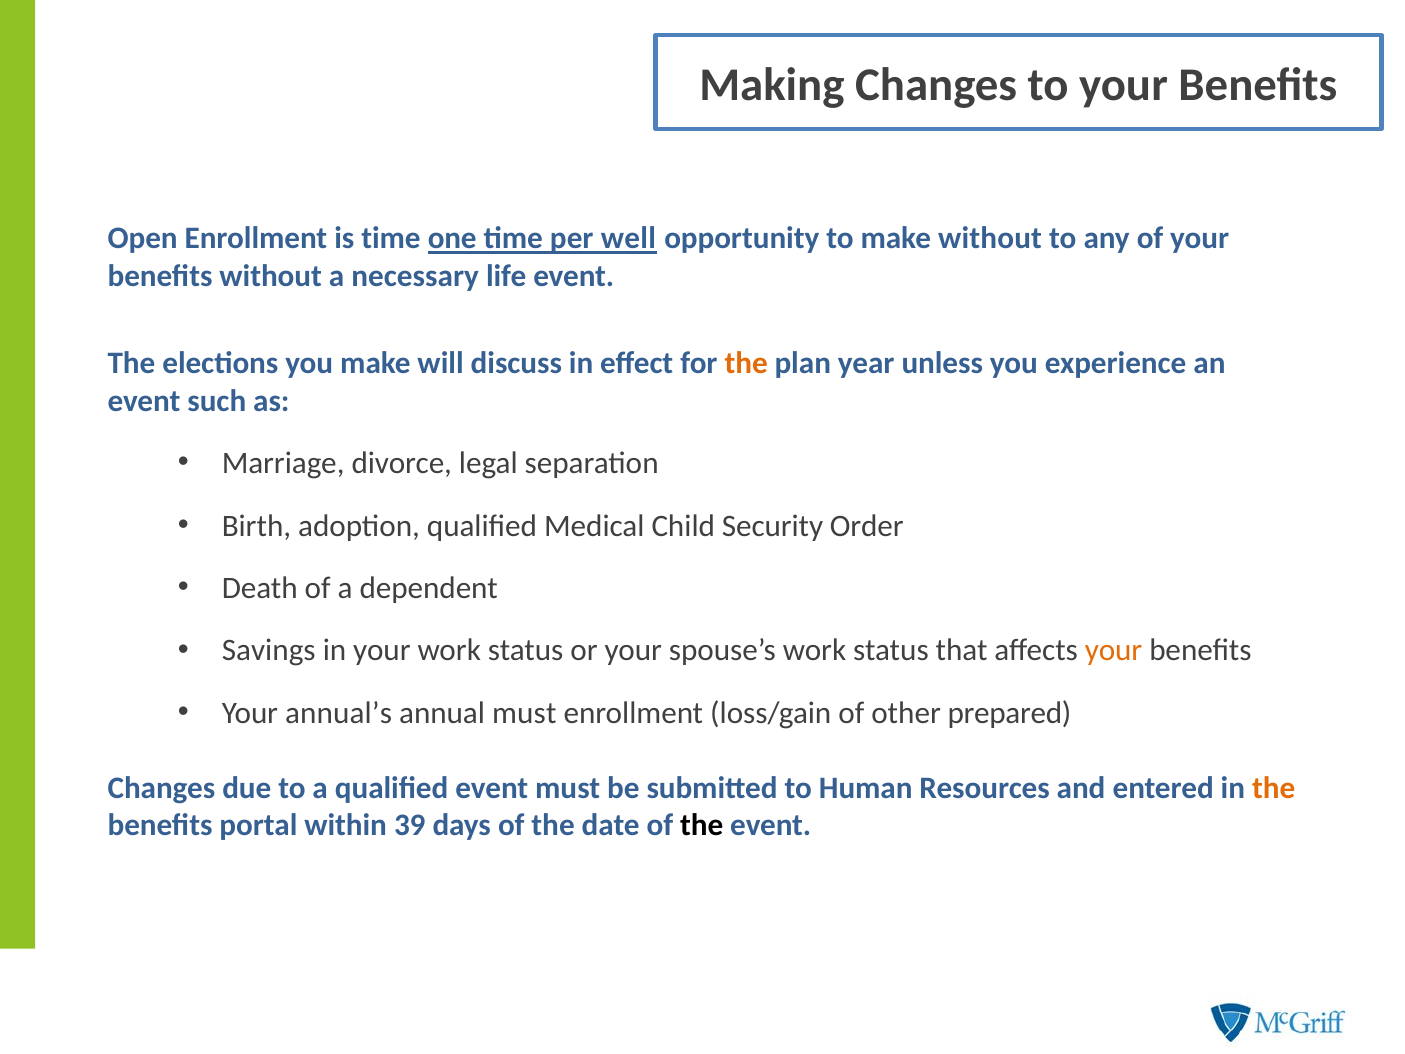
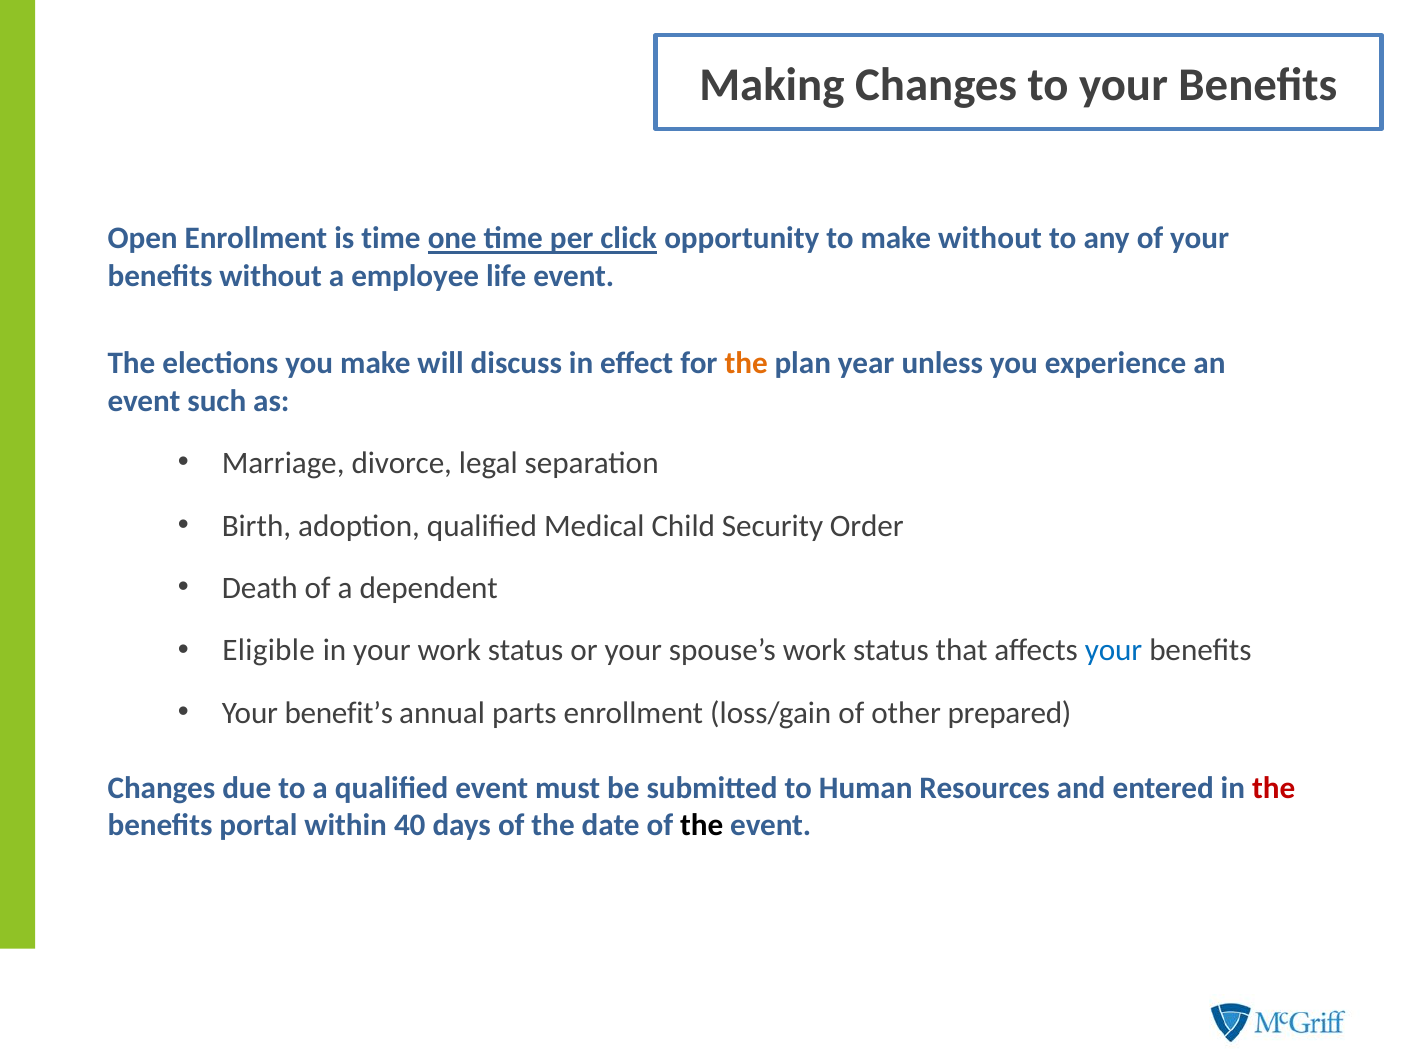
well: well -> click (629, 239)
necessary: necessary -> employee (415, 276)
Savings: Savings -> Eligible (269, 650)
your colour: orange -> blue (1114, 650)
annual’s: annual’s -> benefit’s (339, 713)
annual must: must -> parts (524, 713)
the colour: orange -> red (1274, 788)
39: 39 -> 40 (410, 825)
